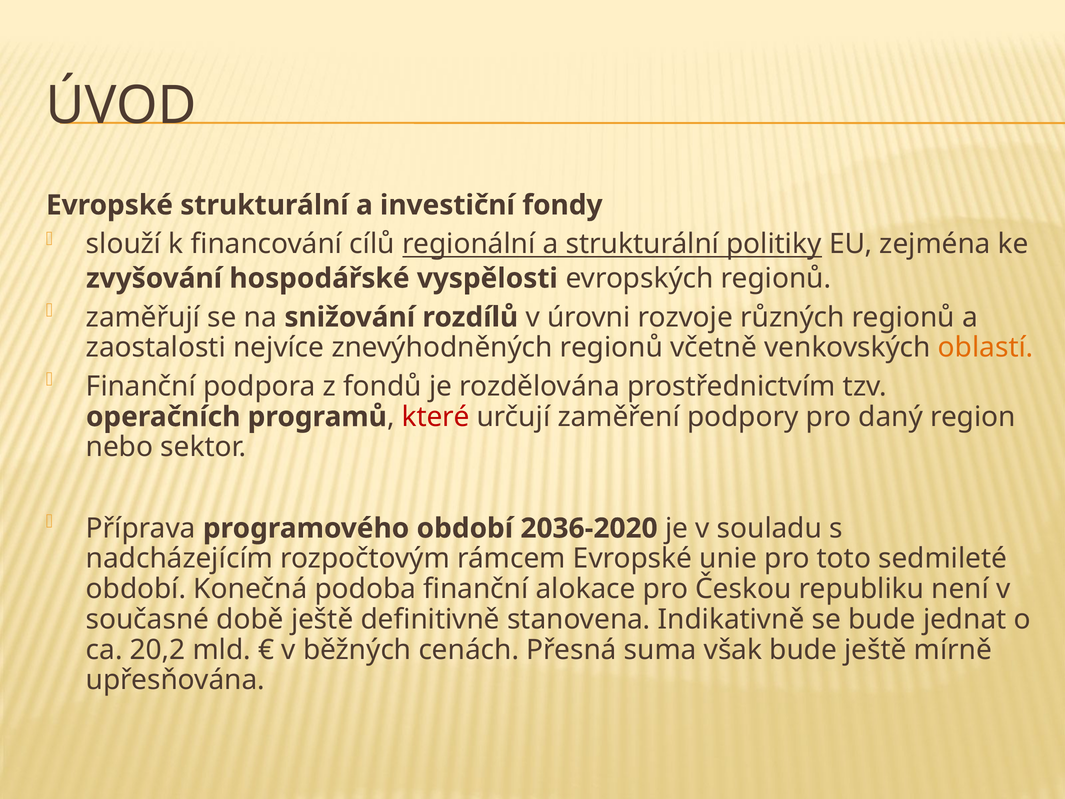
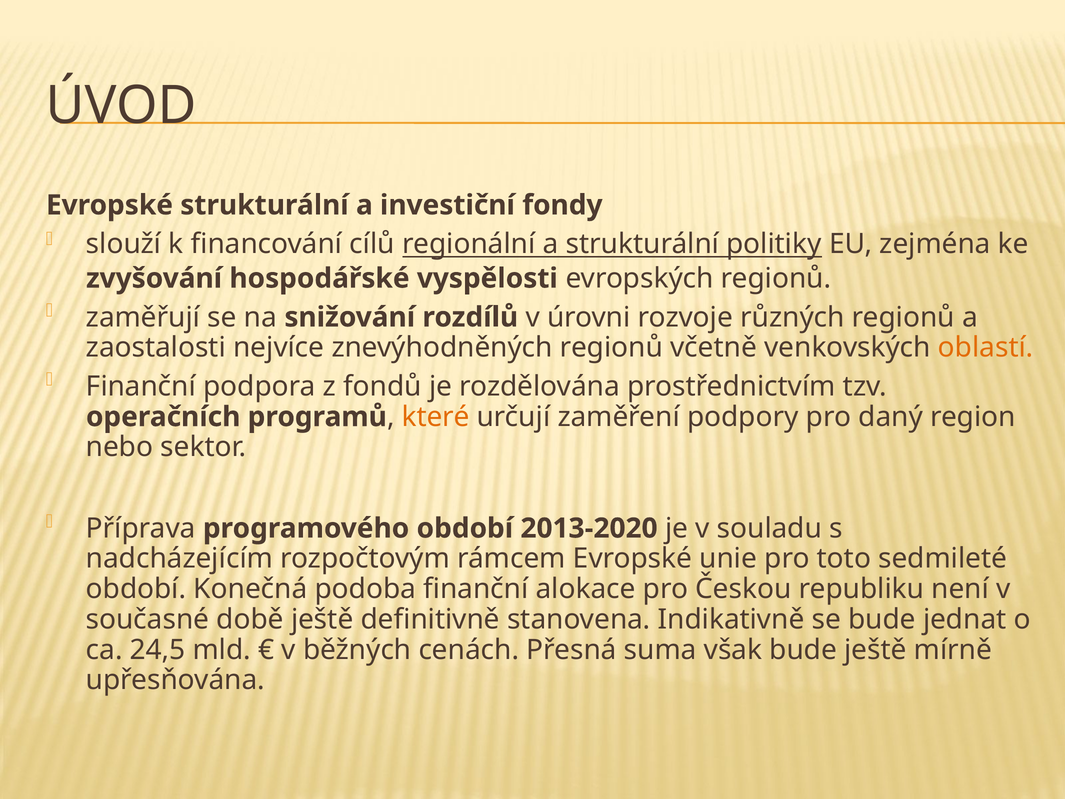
které colour: red -> orange (436, 417)
2036-2020: 2036-2020 -> 2013-2020 (589, 528)
20,2: 20,2 -> 24,5 (158, 650)
